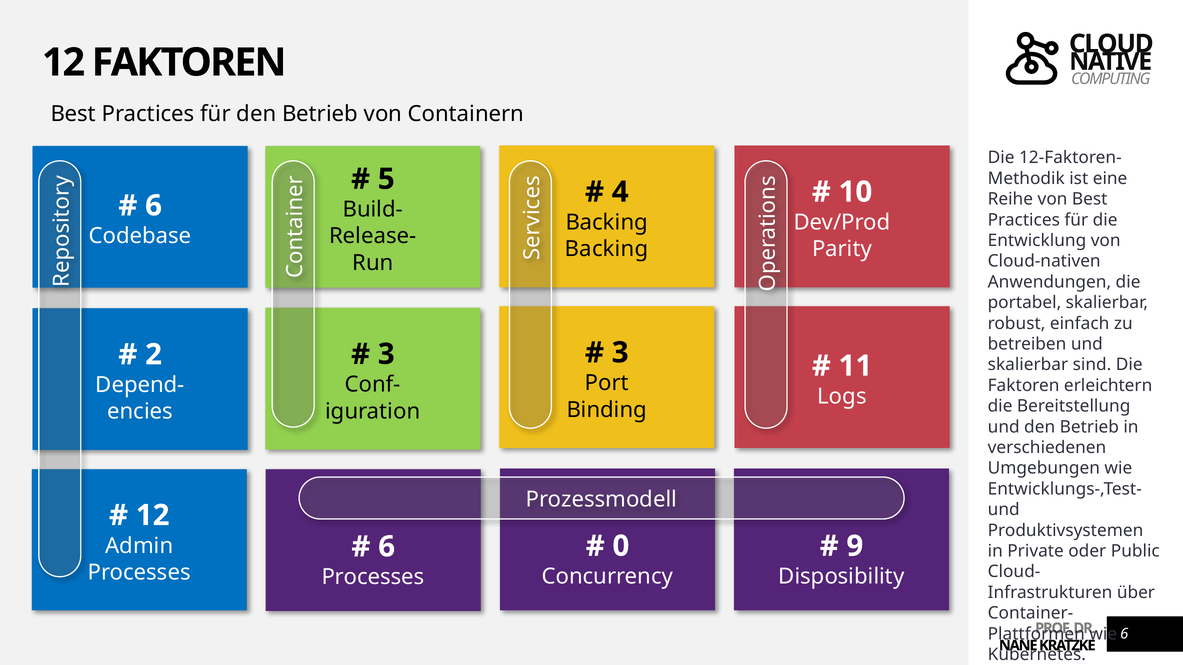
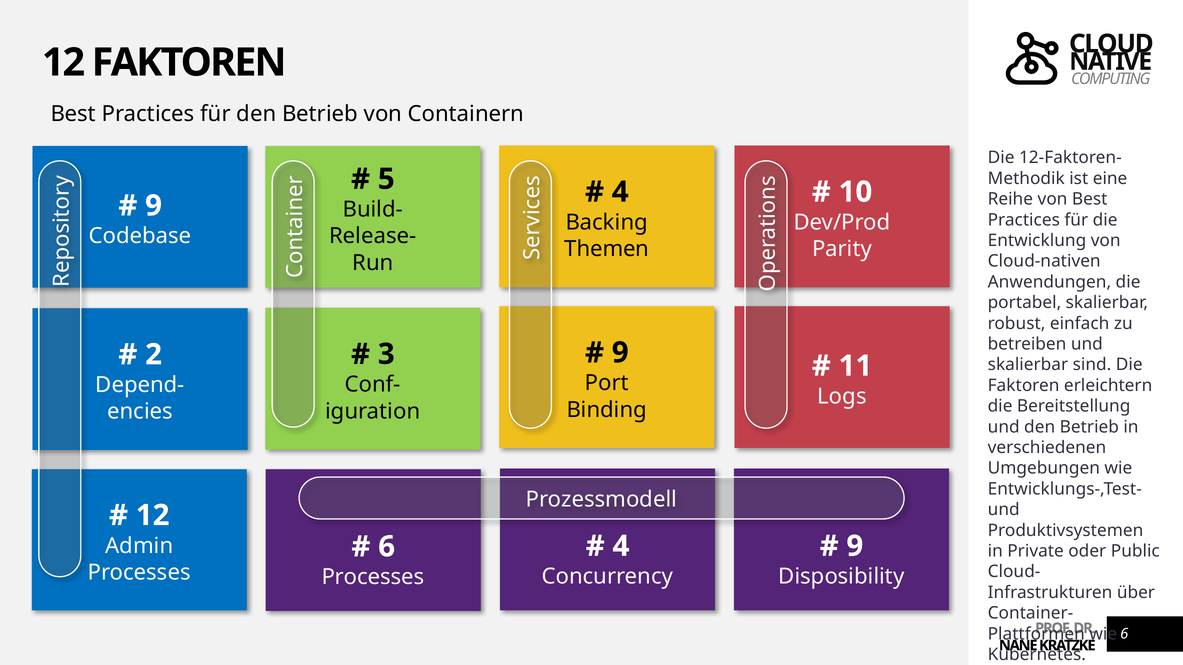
6: 6 -> 9 (154, 206)
Backing: Backing -> Themen (607, 249)
3: 3 -> 9 (620, 353)
0: 0 -> 4 (621, 546)
